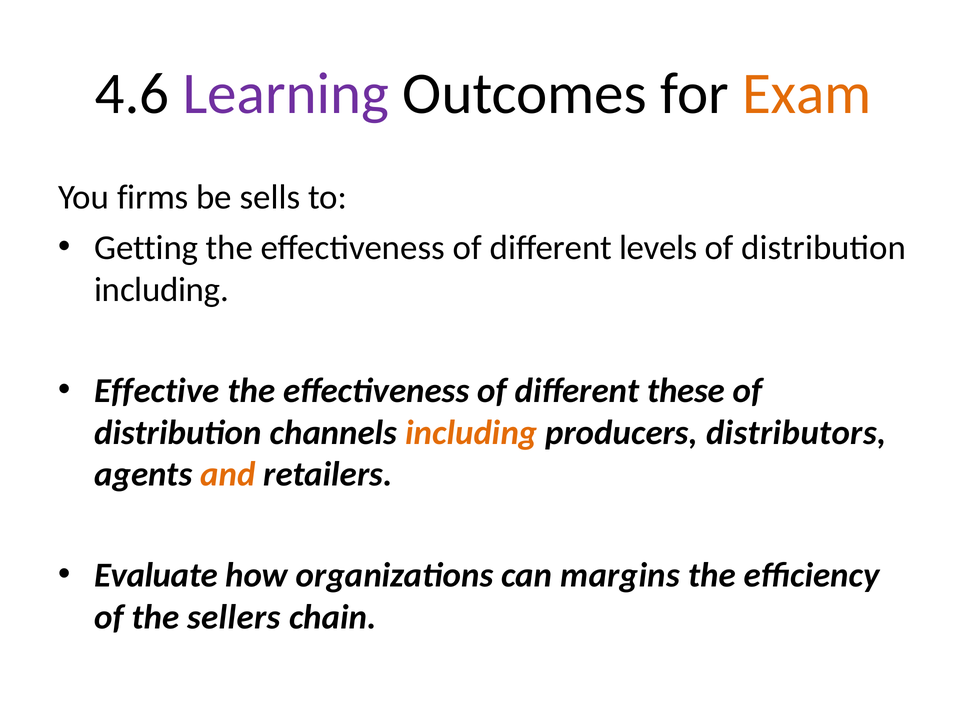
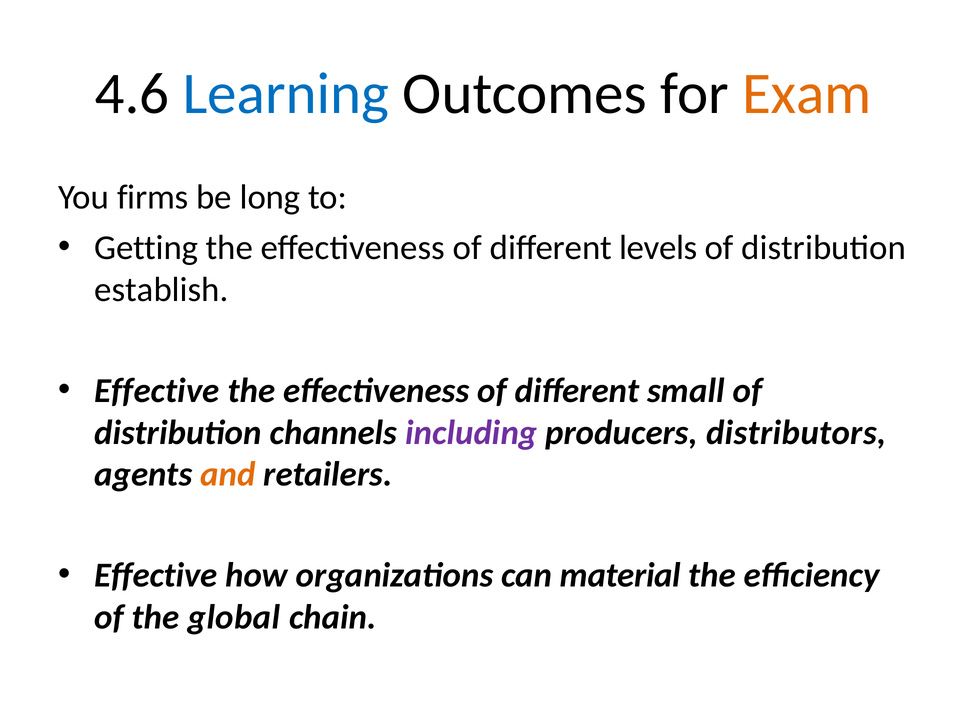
Learning colour: purple -> blue (286, 94)
sells: sells -> long (270, 197)
including: including -> establish (161, 290)
these: these -> small (686, 391)
including colour: orange -> purple (471, 433)
Evaluate: Evaluate -> Effective (156, 575)
margins: margins -> material (620, 575)
sellers: sellers -> global (234, 617)
